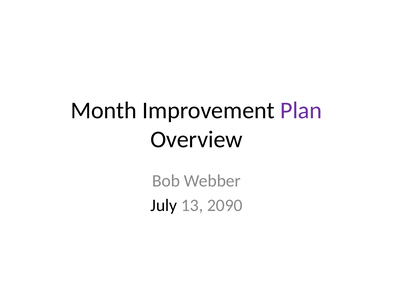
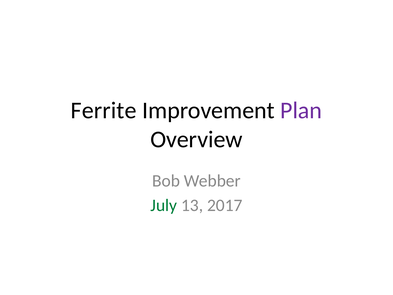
Month: Month -> Ferrite (104, 110)
July colour: black -> green (164, 205)
2090: 2090 -> 2017 (225, 205)
